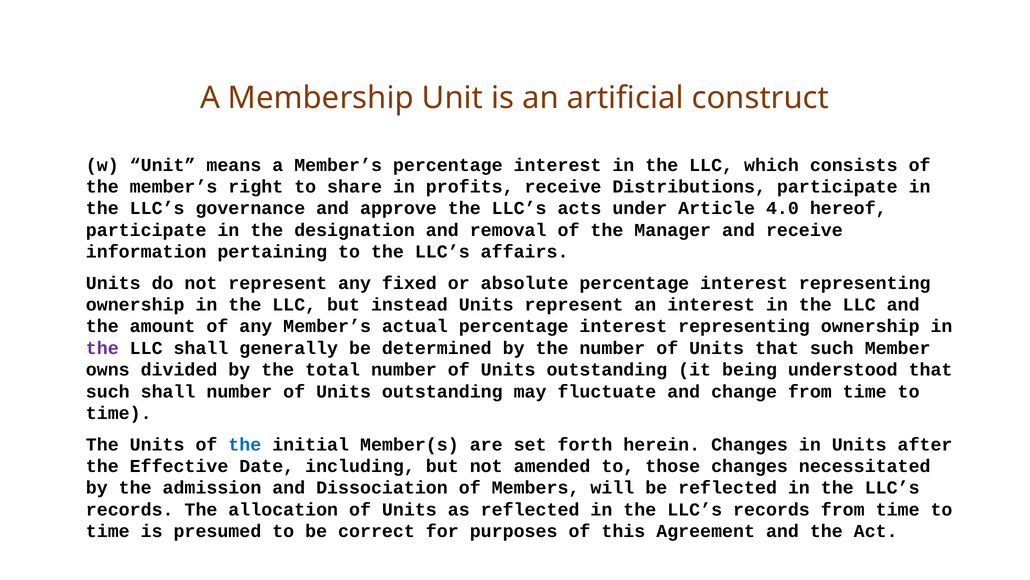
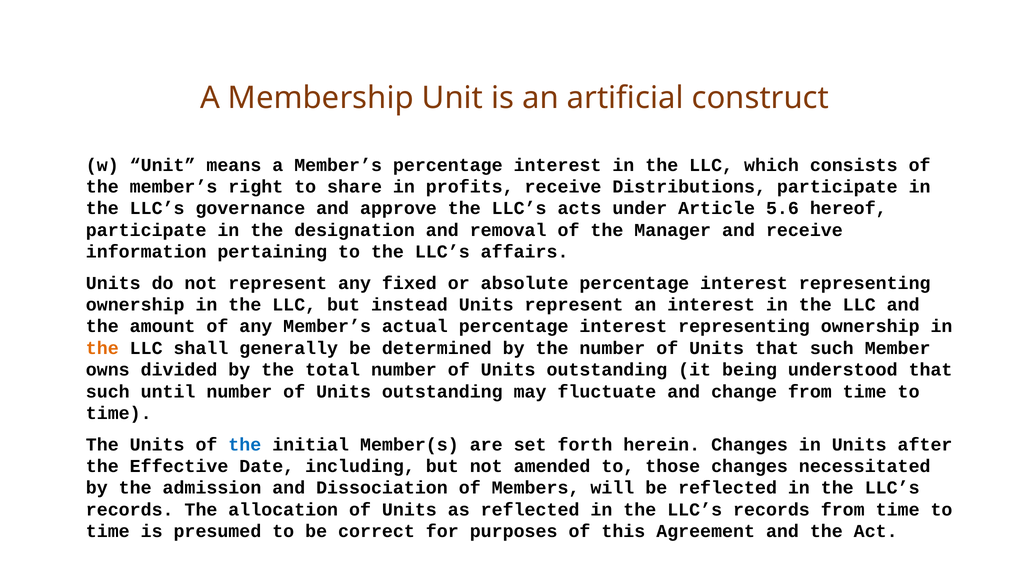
4.0: 4.0 -> 5.6 (782, 208)
the colour: purple -> orange (102, 348)
such shall: shall -> until (168, 391)
